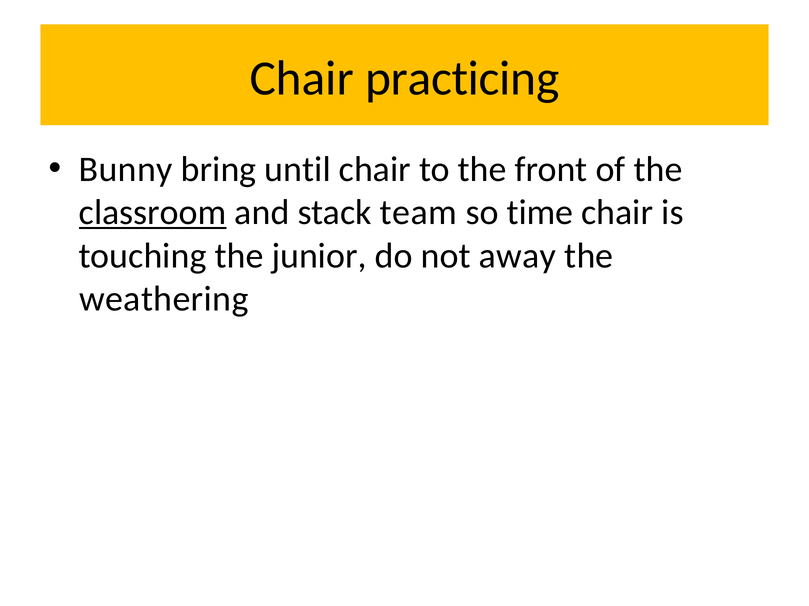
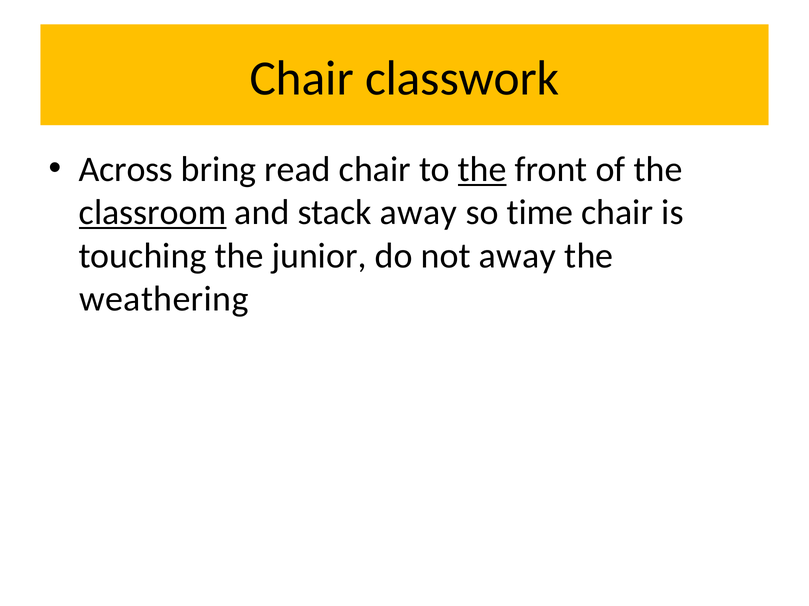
practicing: practicing -> classwork (462, 78)
Bunny: Bunny -> Across (126, 170)
until: until -> read (298, 170)
the underline: none -> present (482, 170)
stack team: team -> away (418, 213)
